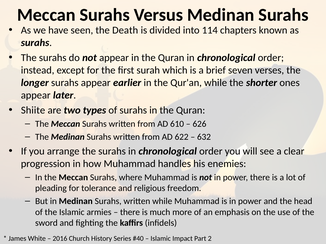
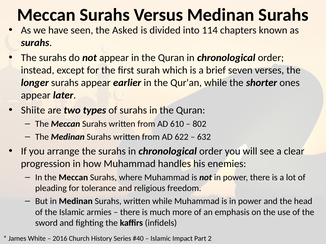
Death: Death -> Asked (125, 30)
626: 626 -> 802 (199, 124)
